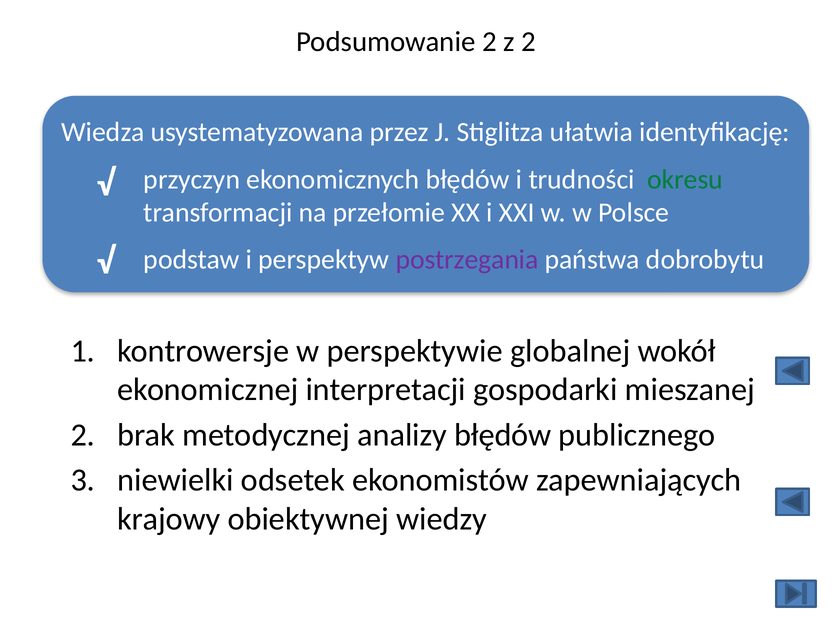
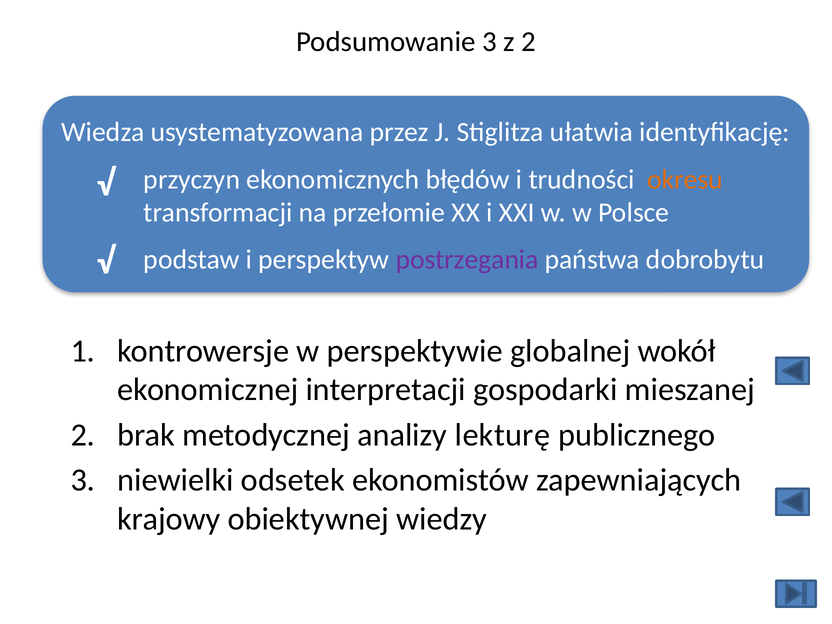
Podsumowanie 2: 2 -> 3 (489, 42)
okresu colour: green -> orange (685, 179)
analizy błędów: błędów -> lekturę (502, 435)
